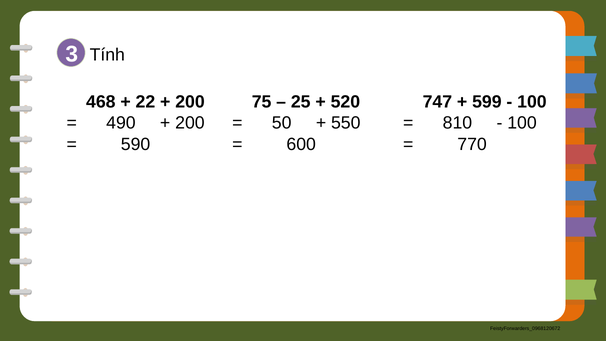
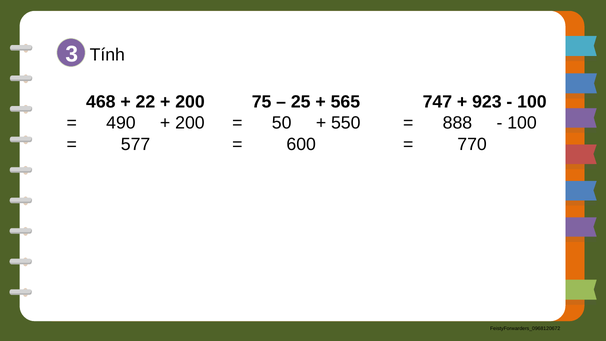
520: 520 -> 565 (345, 102)
599: 599 -> 923 (487, 102)
810: 810 -> 888 (457, 123)
590: 590 -> 577 (136, 144)
